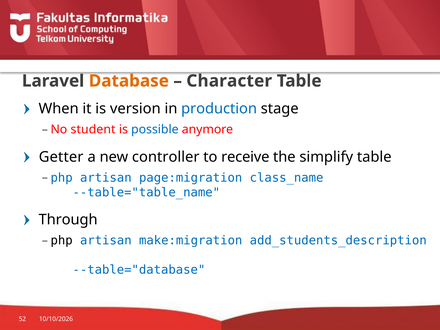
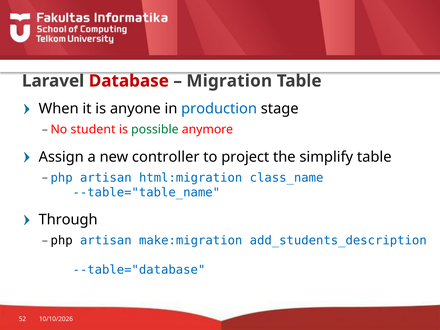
Database colour: orange -> red (129, 81)
Character: Character -> Migration (229, 81)
version: version -> anyone (135, 109)
possible colour: blue -> green (155, 130)
Getter: Getter -> Assign (61, 157)
receive: receive -> project (245, 157)
page:migration: page:migration -> html:migration (191, 178)
